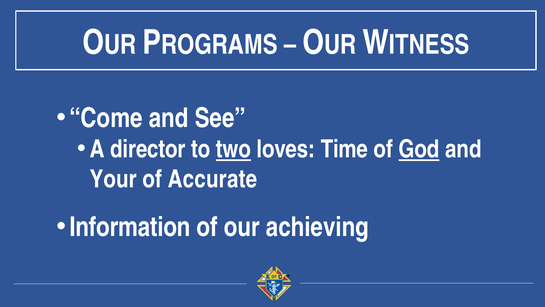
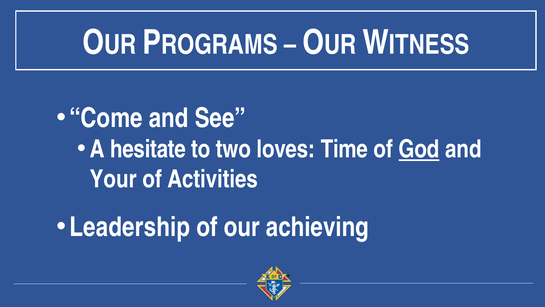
director: director -> hesitate (148, 149)
two underline: present -> none (233, 149)
Accurate: Accurate -> Activities (213, 179)
Information: Information -> Leadership (130, 227)
